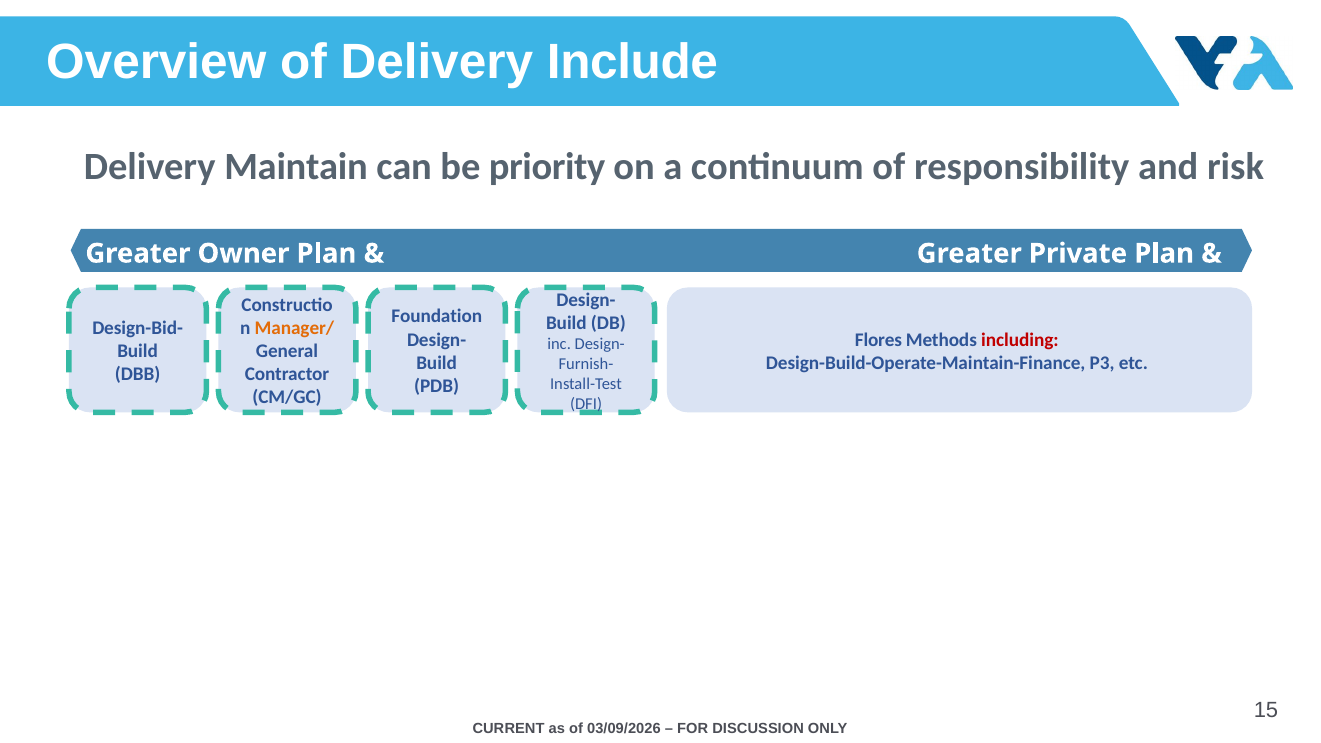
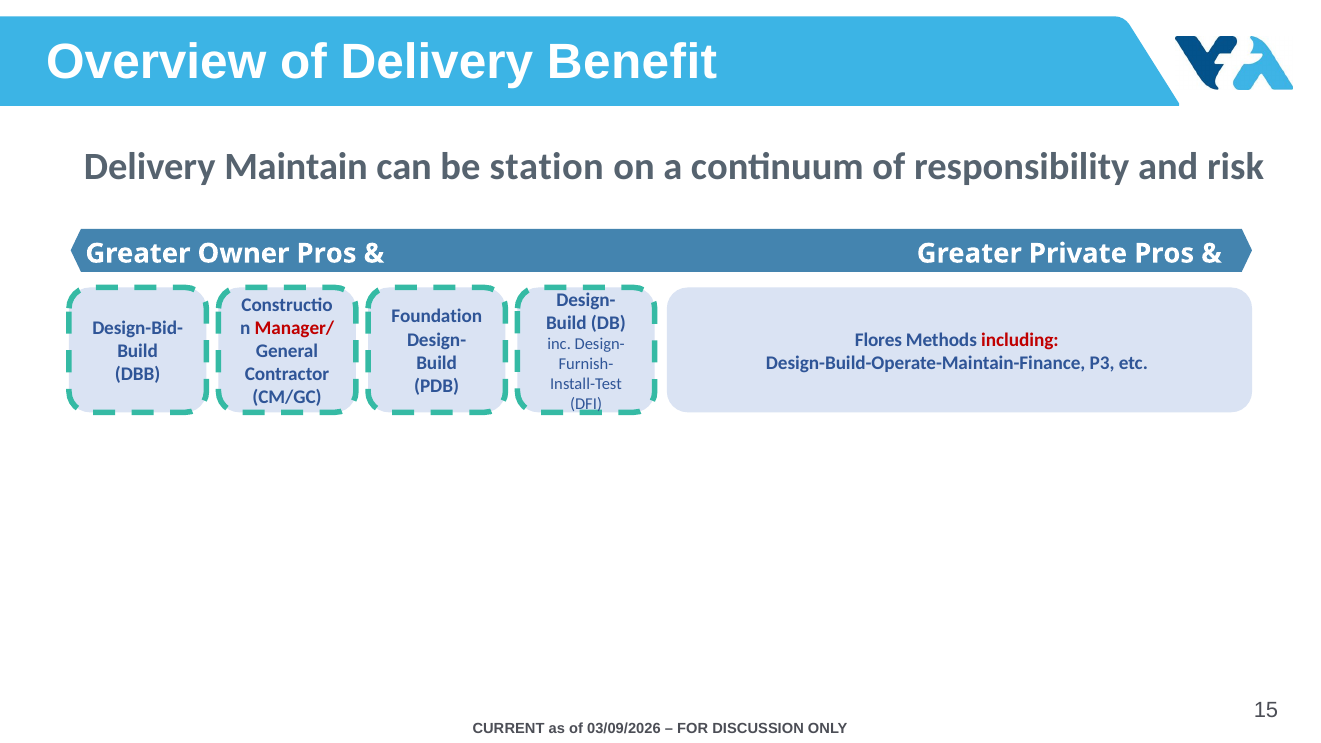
Include: Include -> Benefit (632, 62)
priority: priority -> station (547, 167)
Owner Plan: Plan -> Pros (327, 254)
Private Plan: Plan -> Pros (1164, 254)
Manager/ colour: orange -> red (294, 328)
